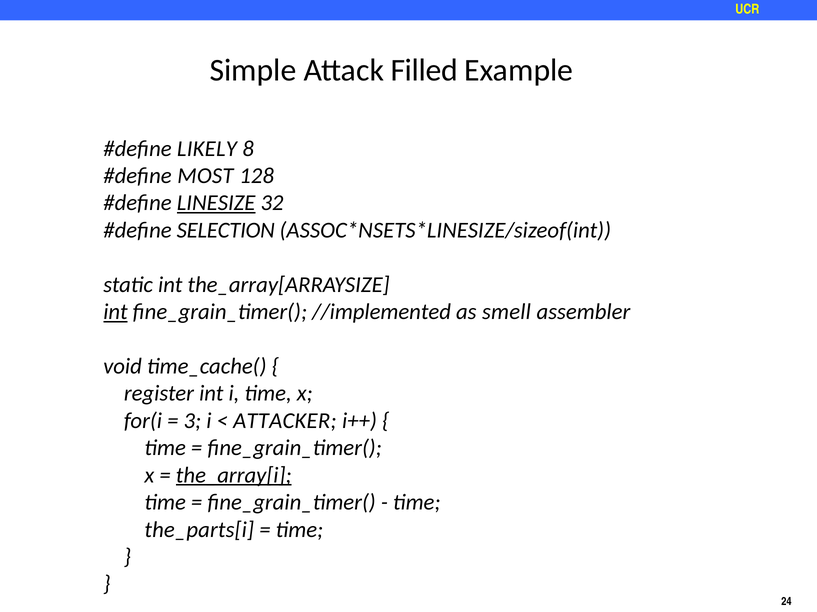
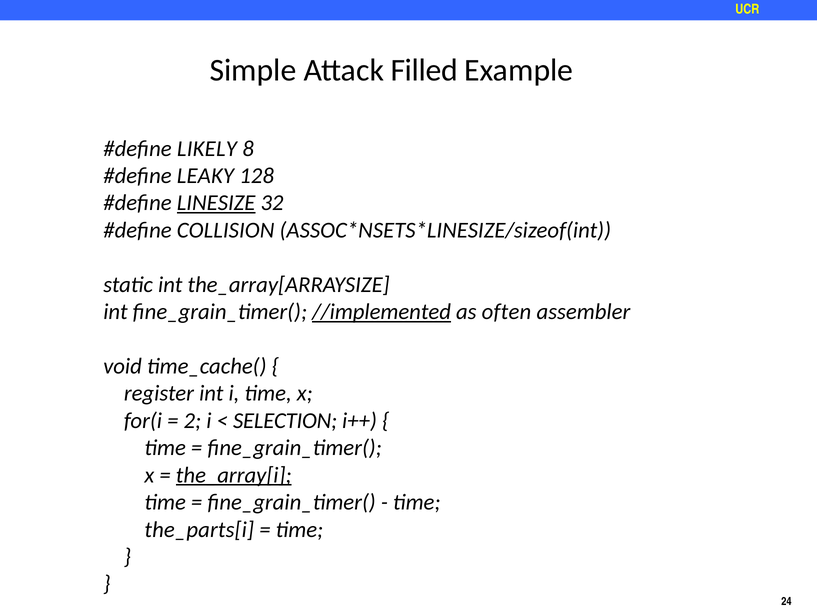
MOST: MOST -> LEAKY (205, 176)
SELECTION: SELECTION -> COLLISION (226, 230)
int underline: present -> none (115, 312)
//implemented underline: none -> present (382, 312)
smell: smell -> often (506, 312)
3: 3 -> 2 (192, 421)
ATTACKER: ATTACKER -> SELECTION (285, 421)
